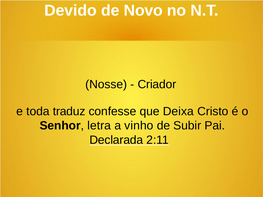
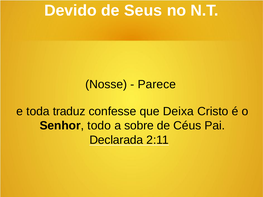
Novo: Novo -> Seus (143, 10)
Criador: Criador -> Parece (157, 84)
letra: letra -> todo (99, 126)
vinho: vinho -> sobre (139, 126)
Subir: Subir -> Céus (187, 126)
